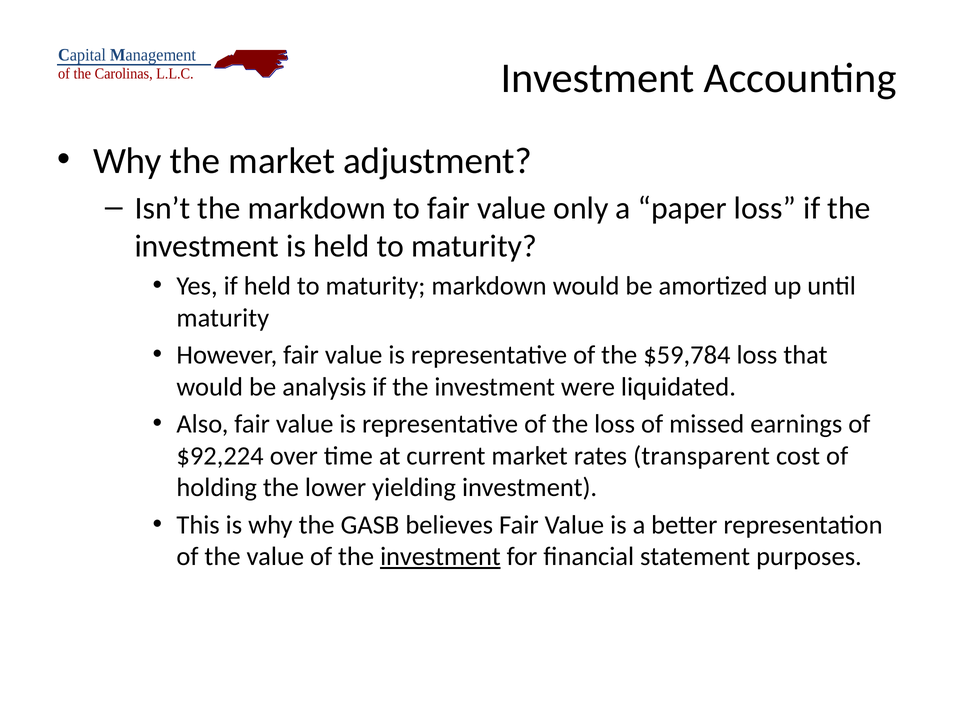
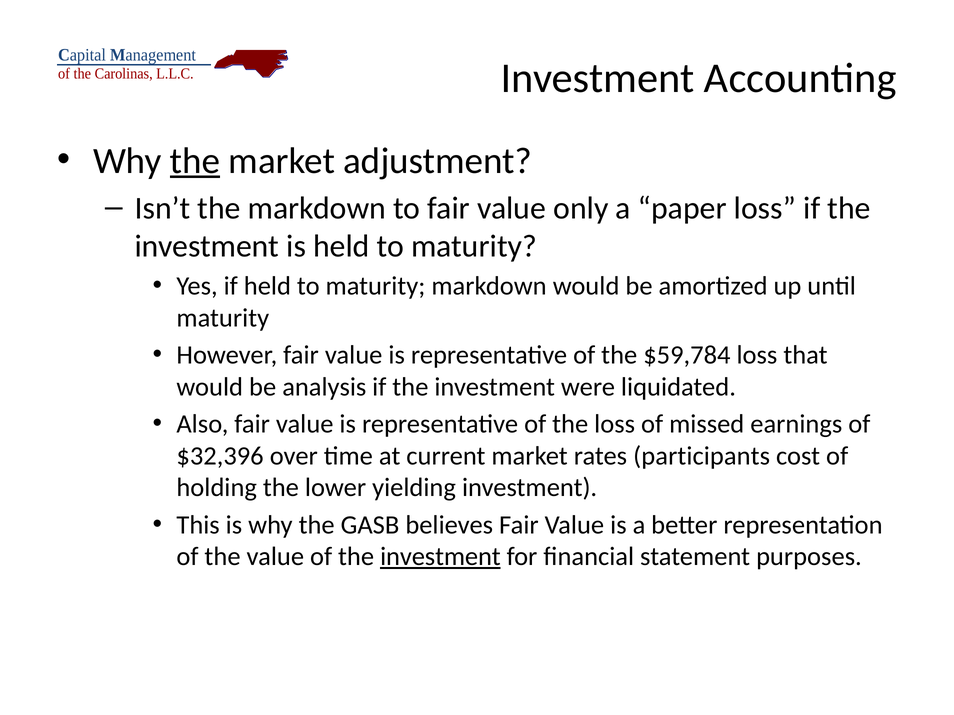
the underline: none -> present (195, 161)
$92,224: $92,224 -> $32,396 (220, 456)
transparent: transparent -> participants (702, 456)
